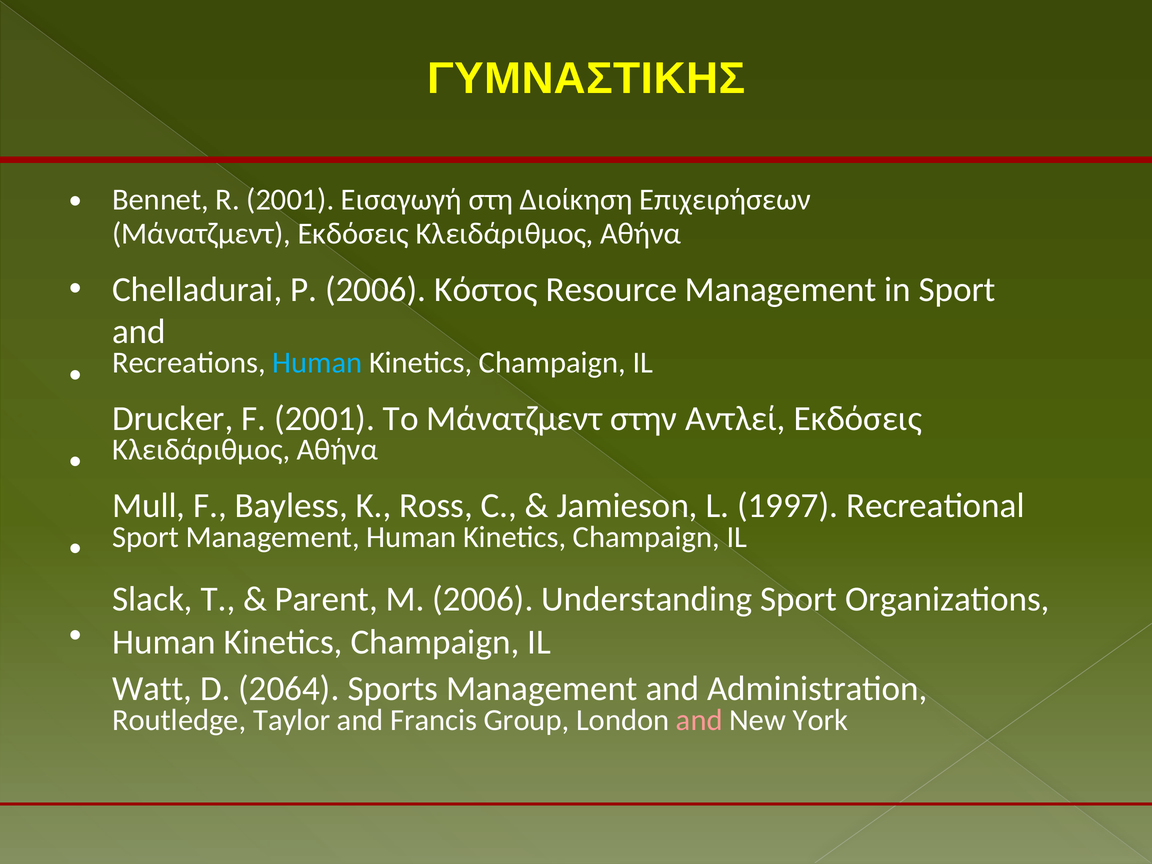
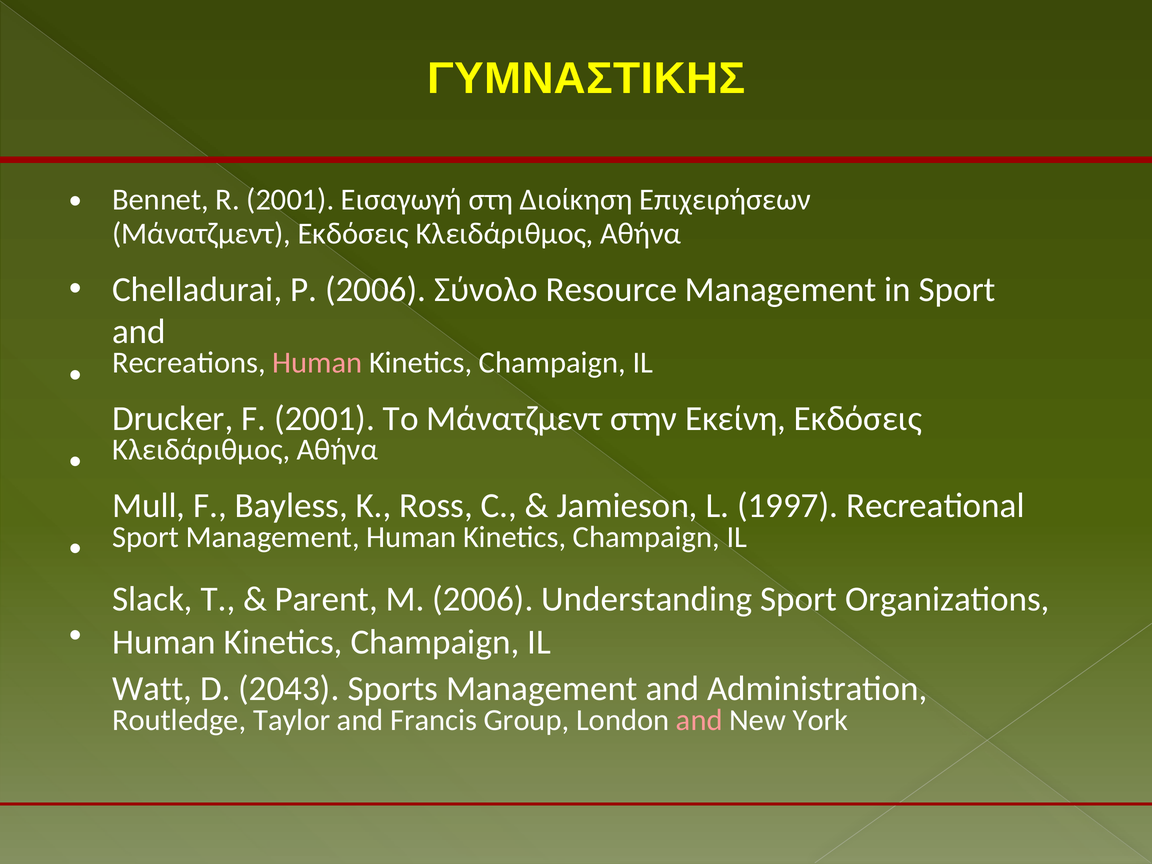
Κόστος: Κόστος -> Σύνολο (486, 289)
Human colour: light blue -> pink (317, 363)
Αντλεί: Αντλεί -> Εκείνη (736, 419)
2064: 2064 -> 2043 (289, 689)
